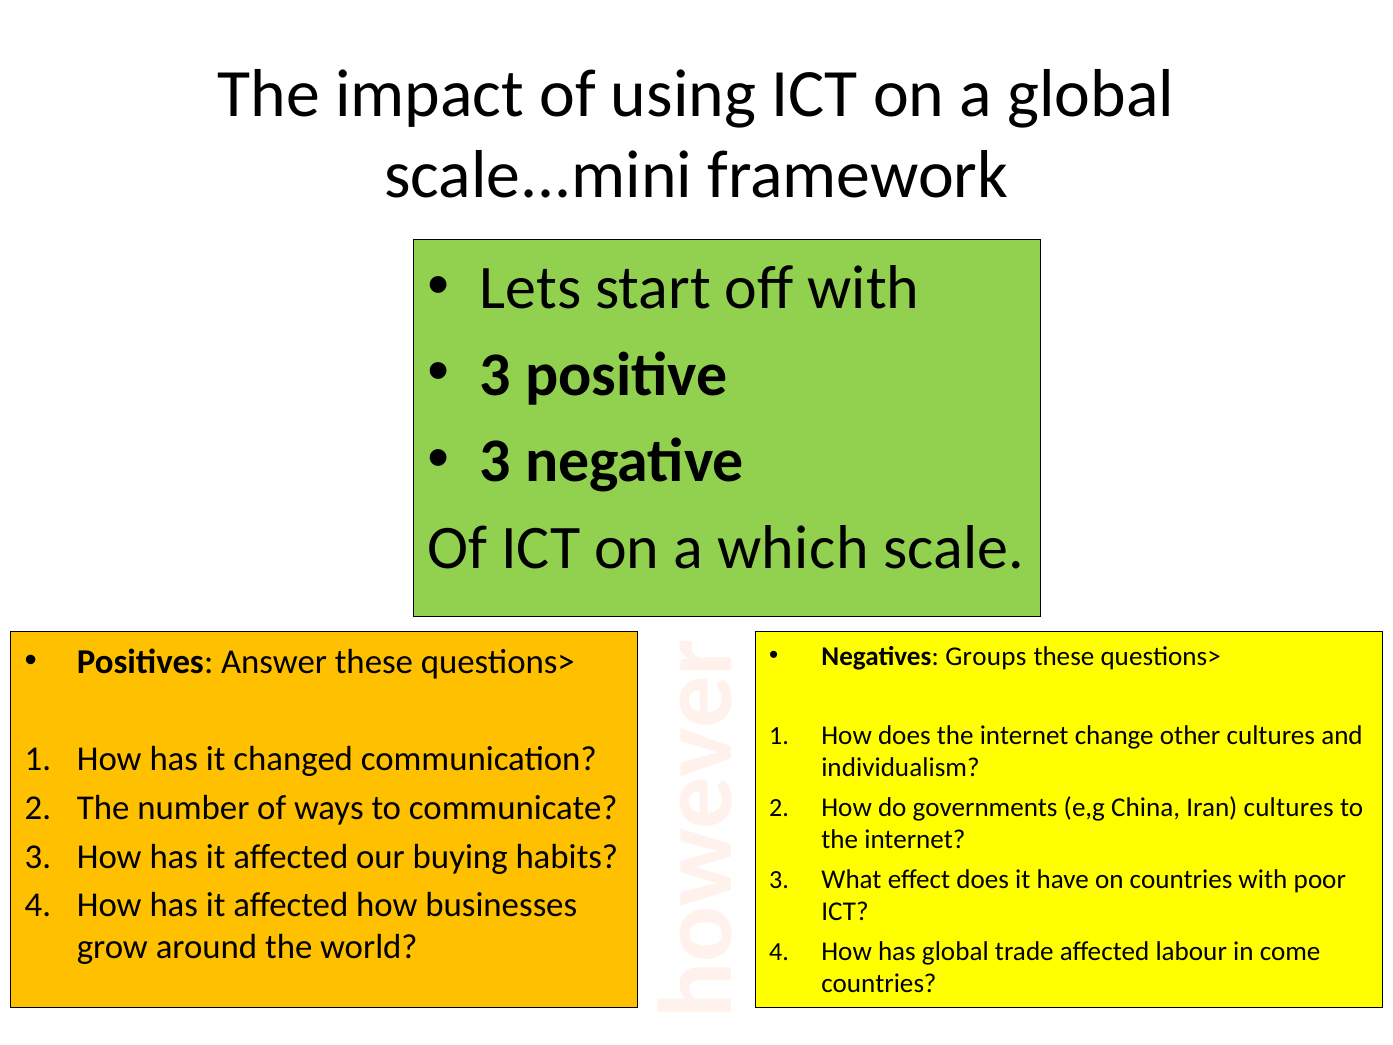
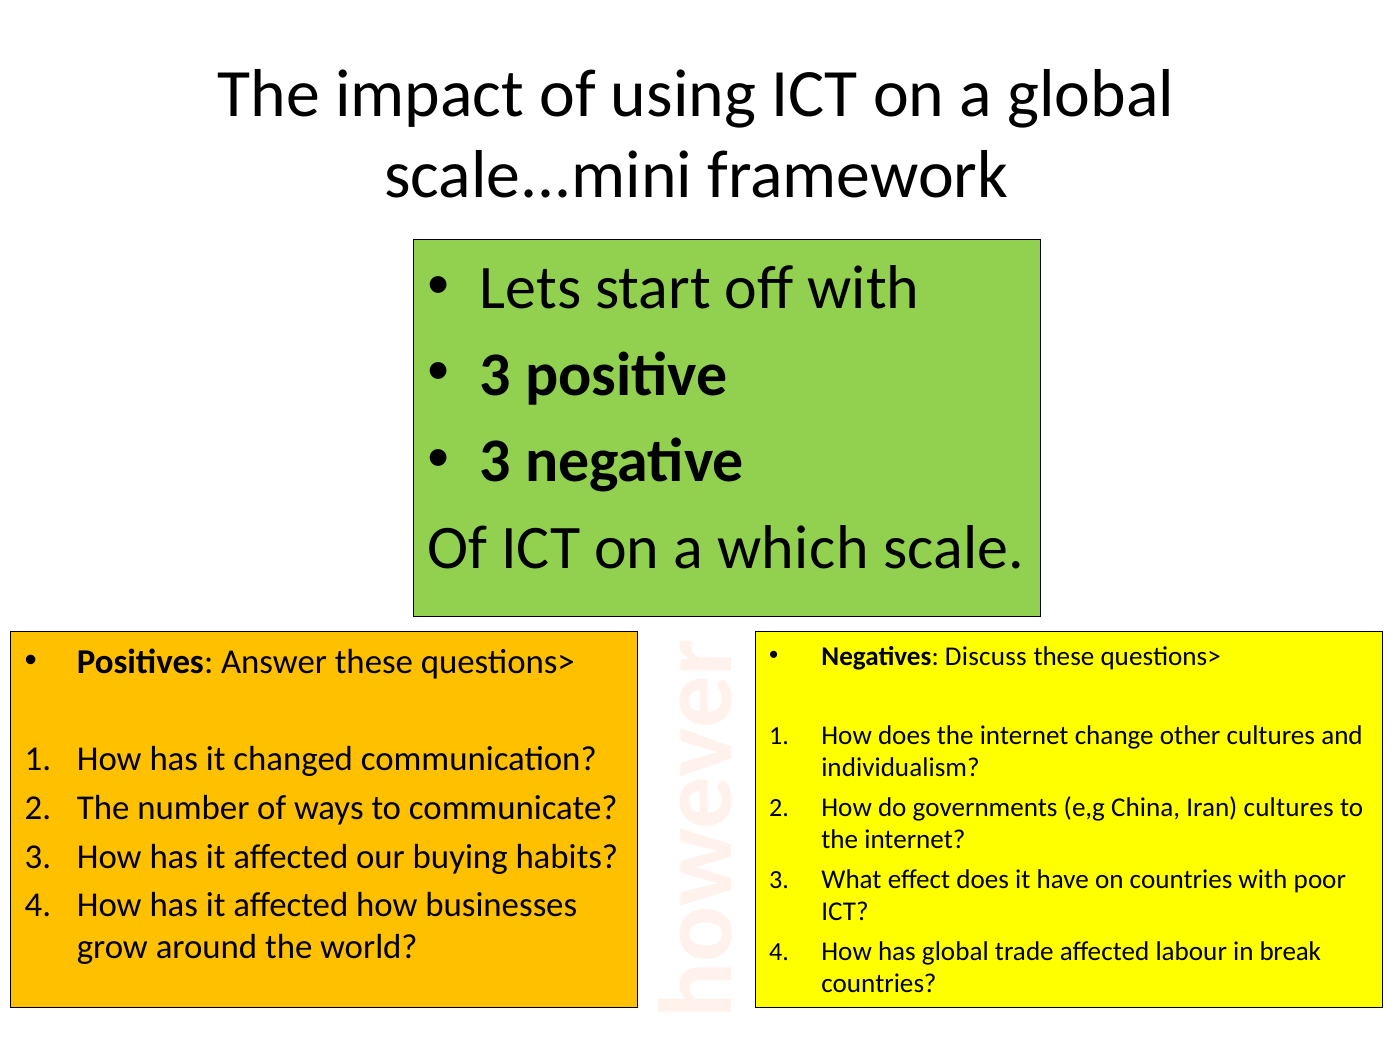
Groups: Groups -> Discuss (986, 656)
come: come -> break (1290, 951)
